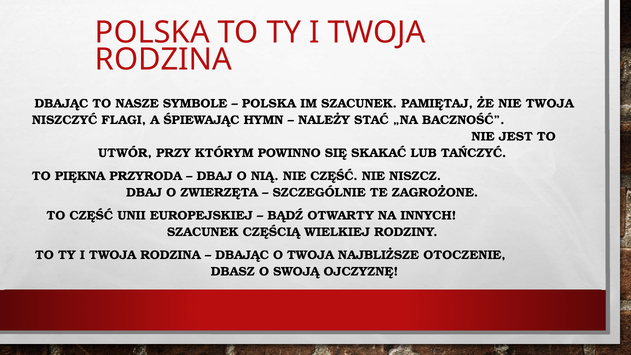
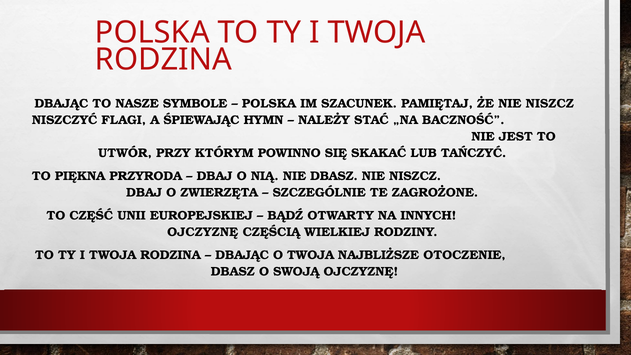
ŻE NIE TWOJA: TWOJA -> NISZCZ (550, 104)
NIE CZĘŚĆ: CZĘŚĆ -> DBASZ (334, 176)
SZACUNEK: SZACUNEK -> OJCZYZNĘ (203, 232)
